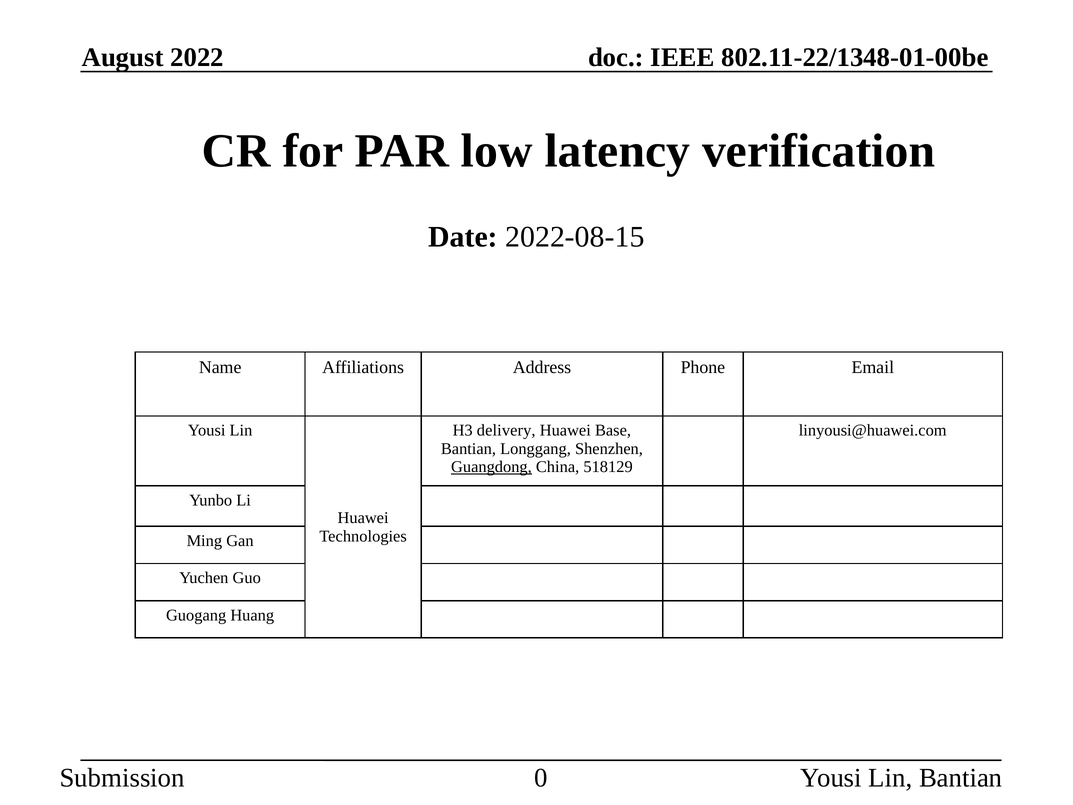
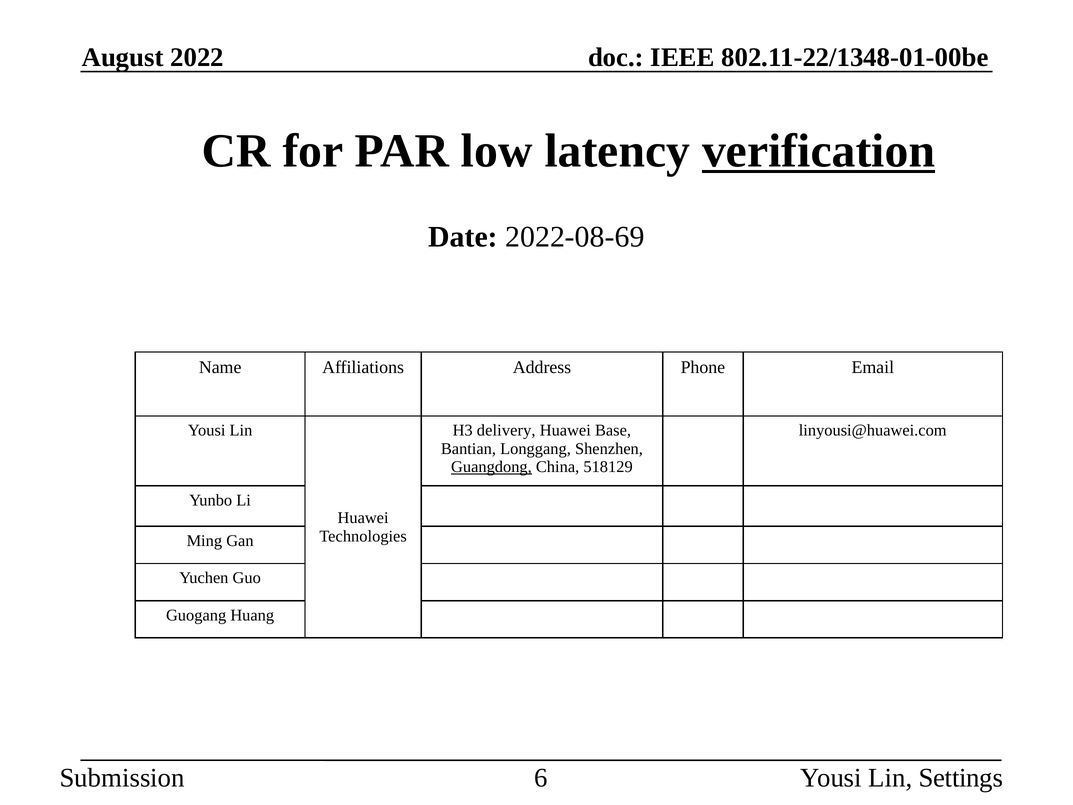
verification underline: none -> present (819, 151)
2022-08-15: 2022-08-15 -> 2022-08-69 (575, 237)
0: 0 -> 6 (541, 778)
Lin Bantian: Bantian -> Settings (961, 778)
